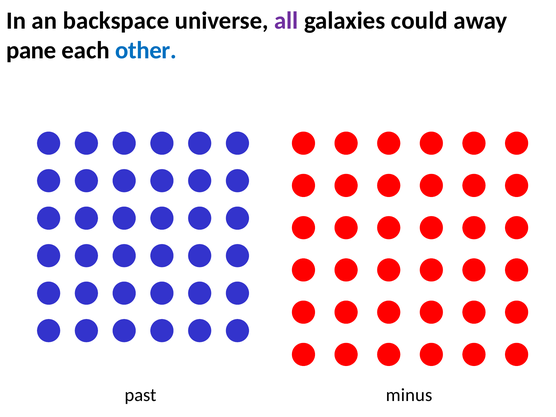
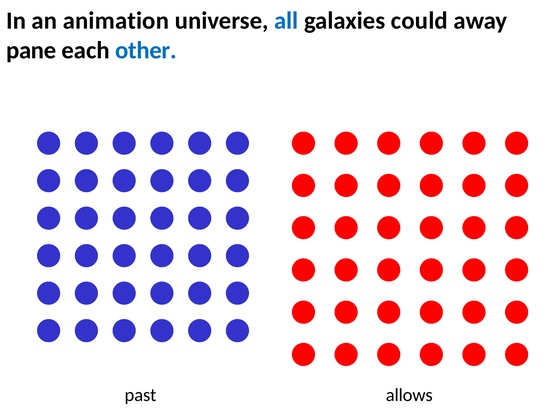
backspace: backspace -> animation (116, 21)
all colour: purple -> blue (286, 21)
minus: minus -> allows (409, 395)
